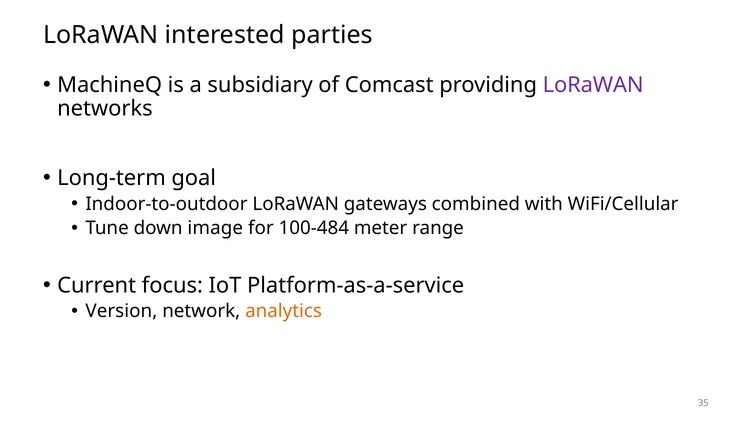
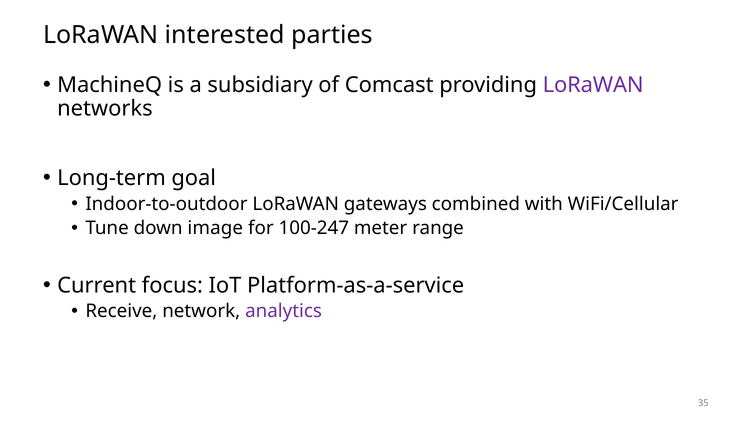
100-484: 100-484 -> 100-247 (314, 228)
Version: Version -> Receive (121, 311)
analytics colour: orange -> purple (284, 311)
